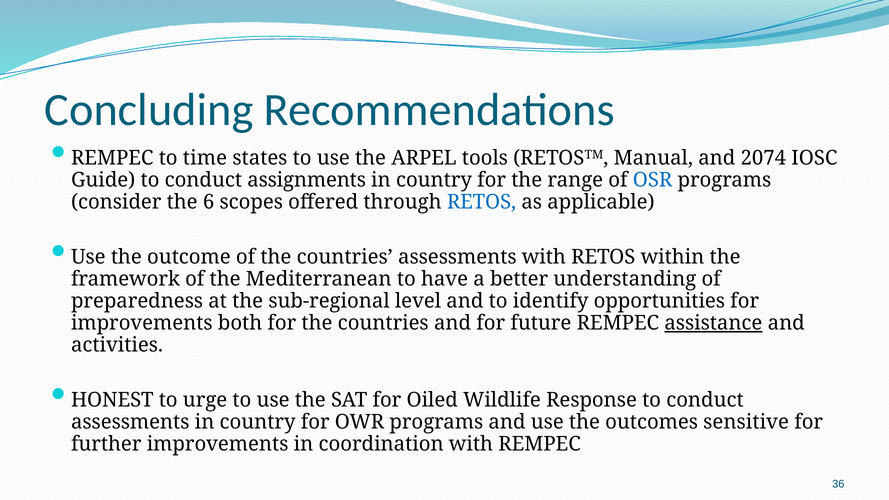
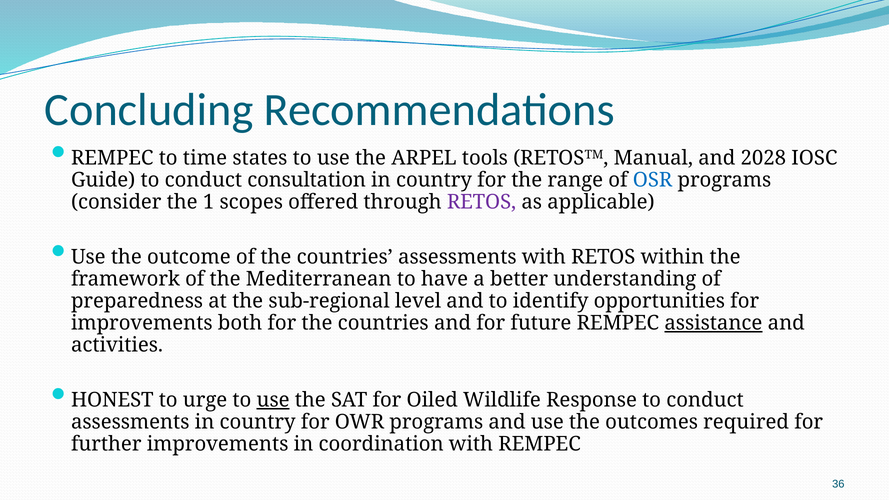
2074: 2074 -> 2028 (763, 158)
assignments: assignments -> consultation (307, 180)
6: 6 -> 1 (209, 202)
RETOS colour: blue -> purple (482, 202)
use underline: none -> present (273, 400)
sensitive: sensitive -> required (746, 422)
